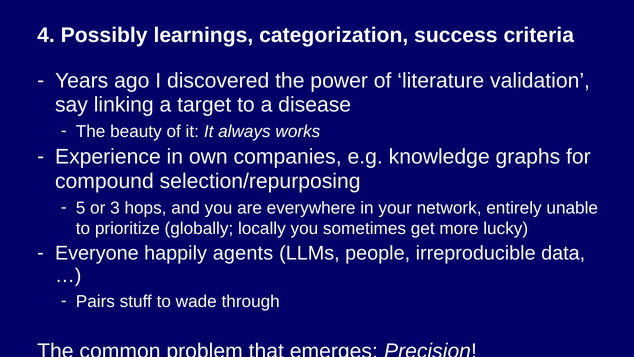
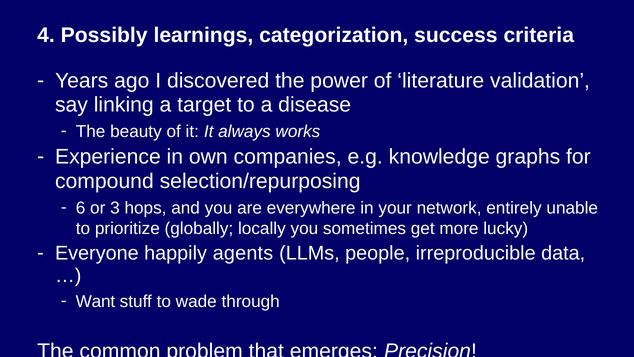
5: 5 -> 6 (81, 208)
Pairs: Pairs -> Want (95, 301)
